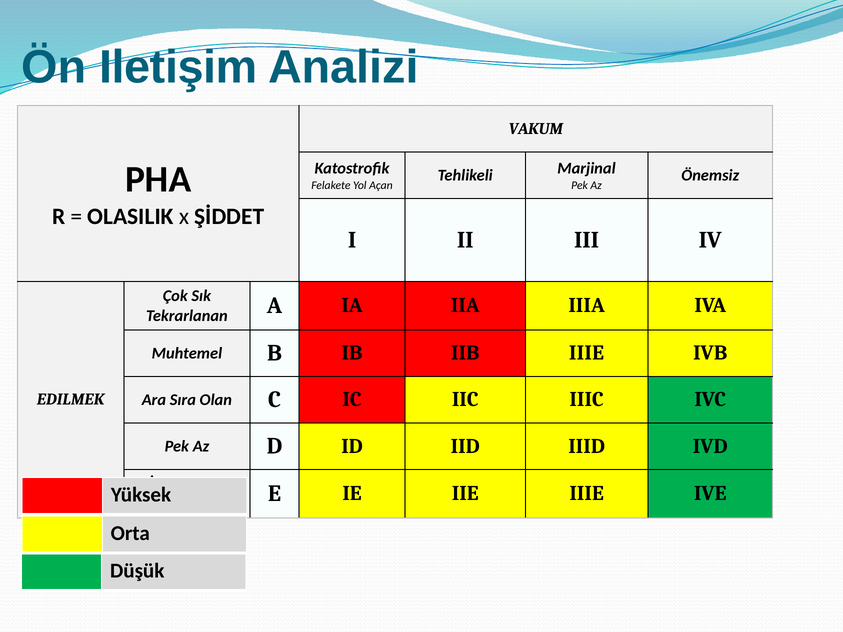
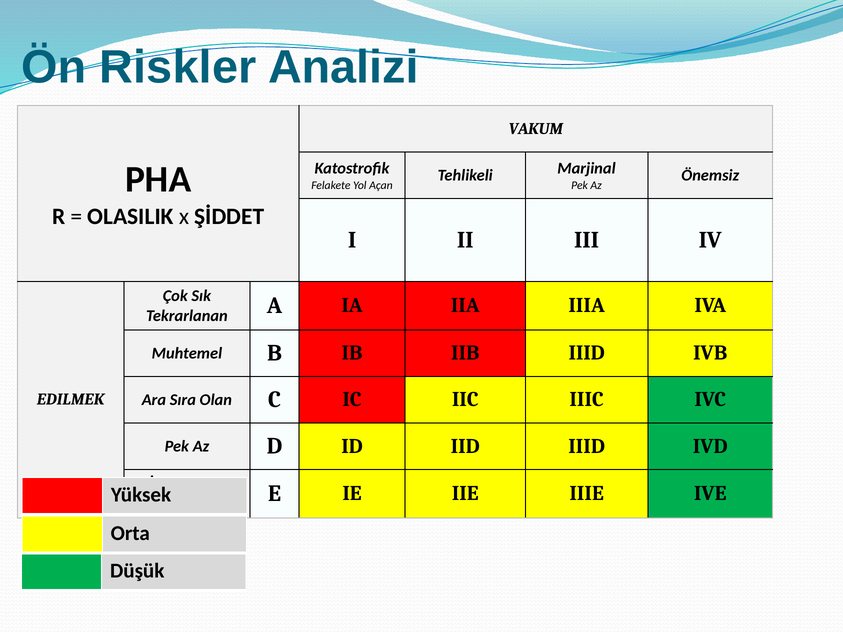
Iletişim: Iletişim -> Riskler (178, 67)
IIB IIIE: IIIE -> IIID (587, 353)
